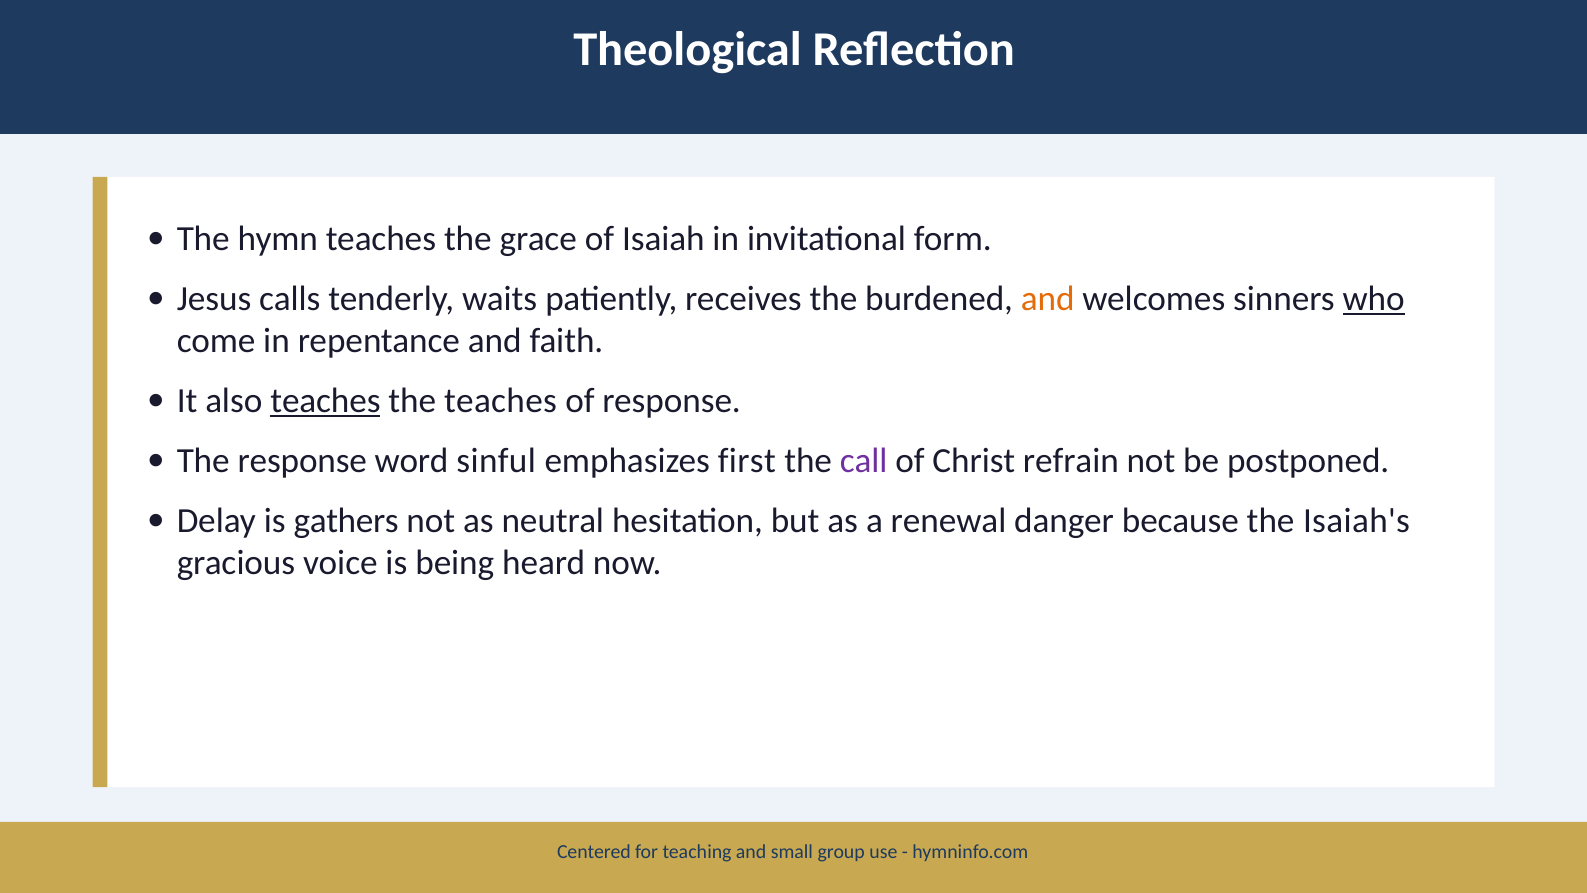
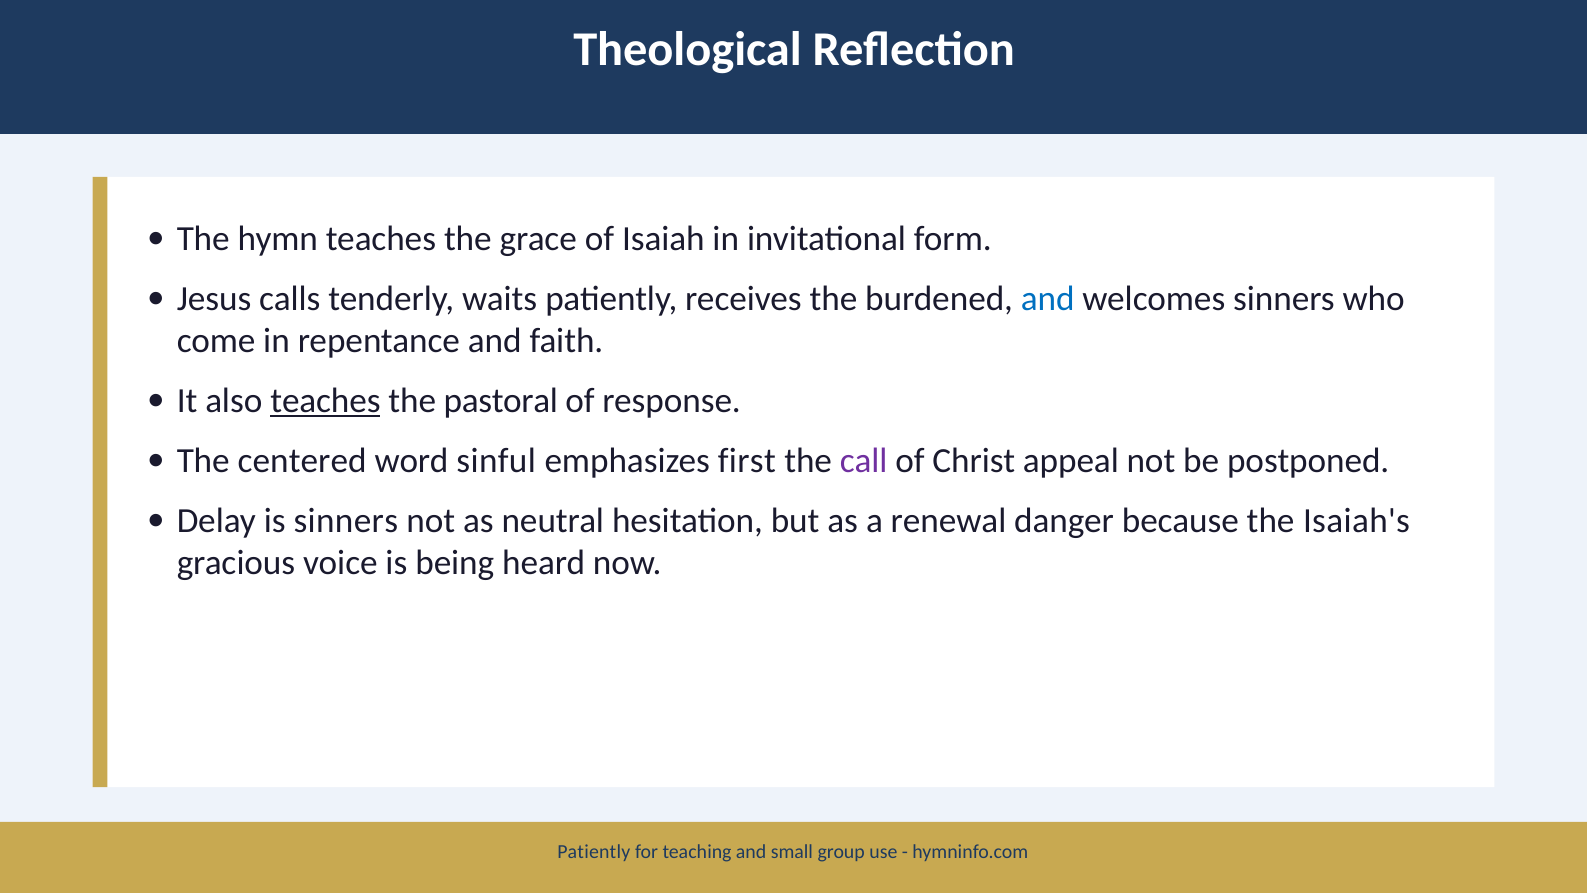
and colour: orange -> blue (1048, 298)
who underline: present -> none (1374, 298)
the teaches: teaches -> pastoral (501, 401)
The response: response -> centered (302, 461)
refrain: refrain -> appeal (1071, 461)
is gathers: gathers -> sinners (346, 521)
Centered: Centered -> Patiently (594, 851)
